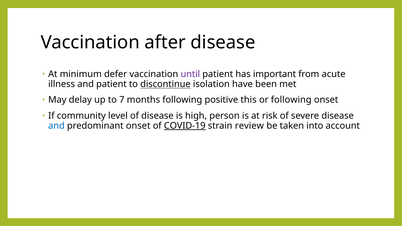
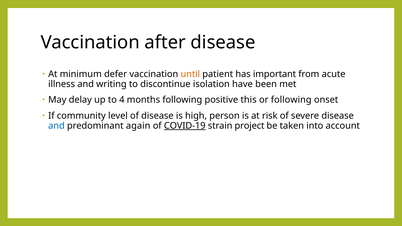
until colour: purple -> orange (190, 74)
and patient: patient -> writing (111, 84)
discontinue underline: present -> none (165, 84)
7: 7 -> 4 (122, 100)
predominant onset: onset -> again (138, 126)
review: review -> project (250, 126)
